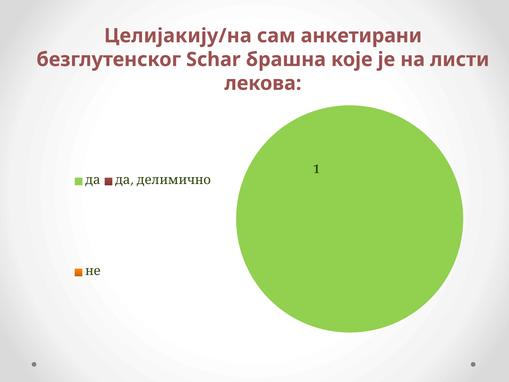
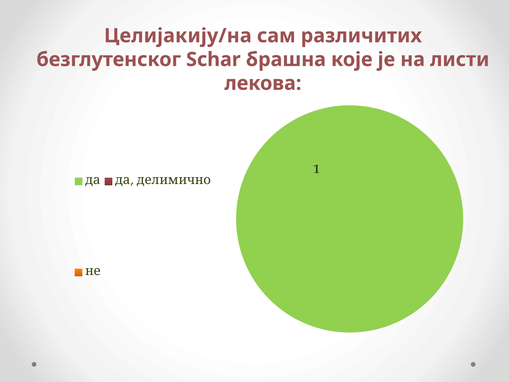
анкетирани: анкетирани -> различитих (361, 36)
